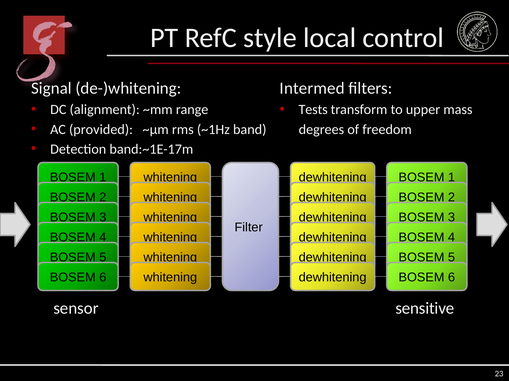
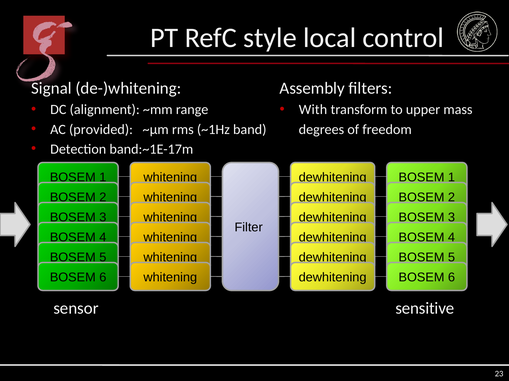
Intermed: Intermed -> Assembly (312, 89)
Tests: Tests -> With (313, 110)
